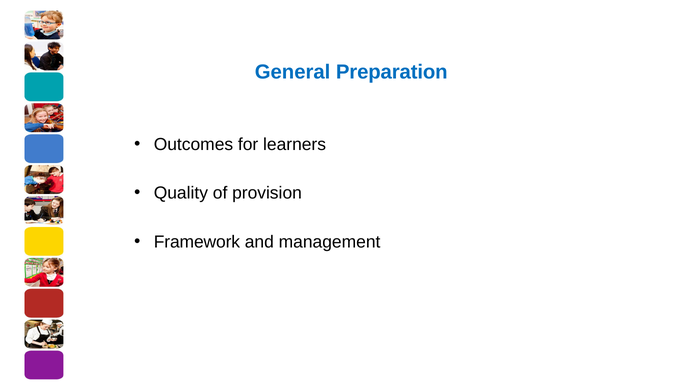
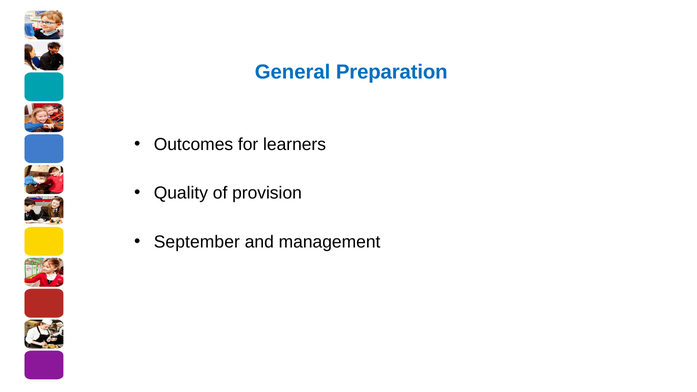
Framework: Framework -> September (197, 242)
